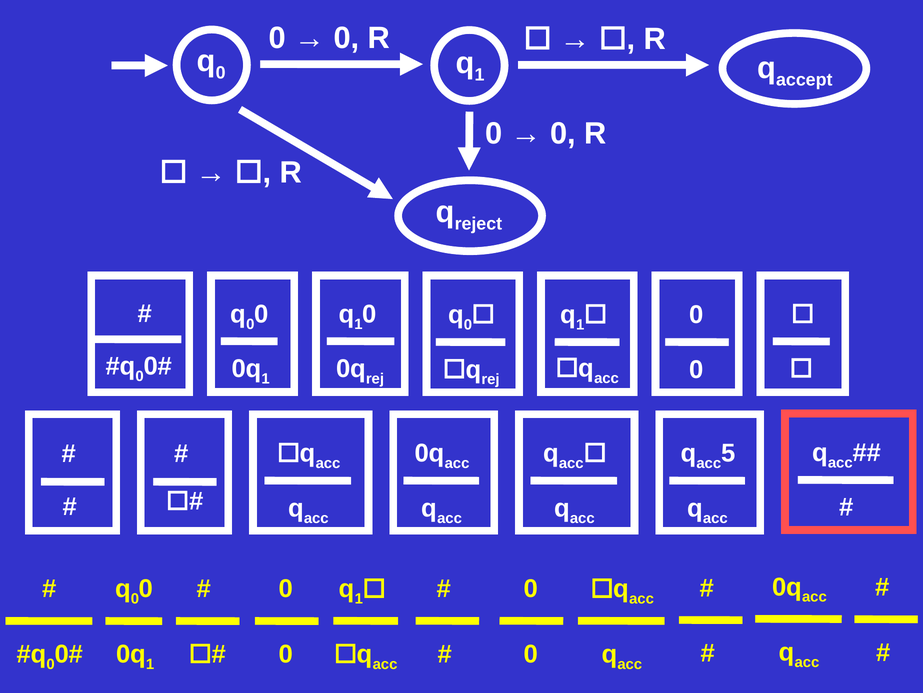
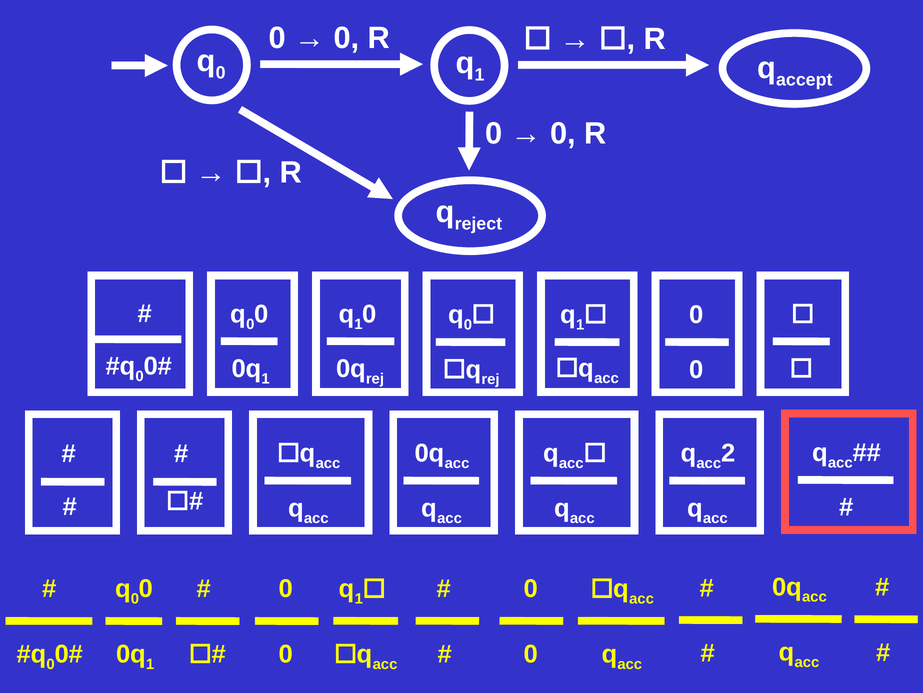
5: 5 -> 2 (728, 453)
